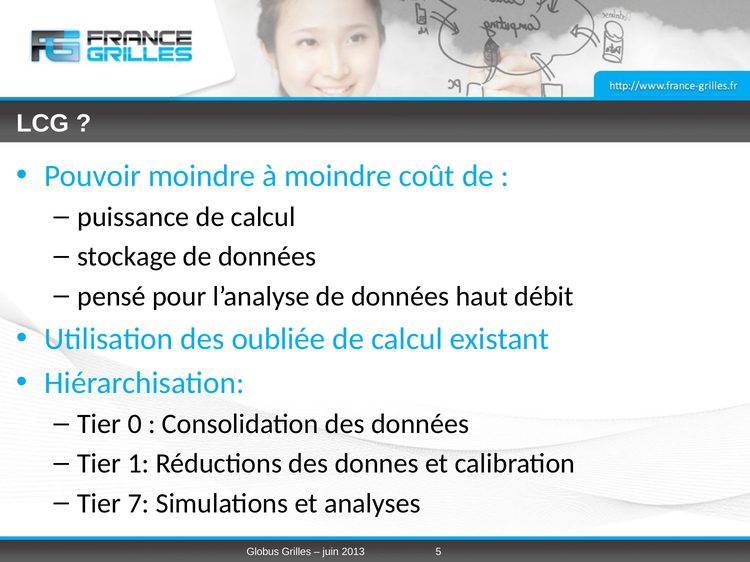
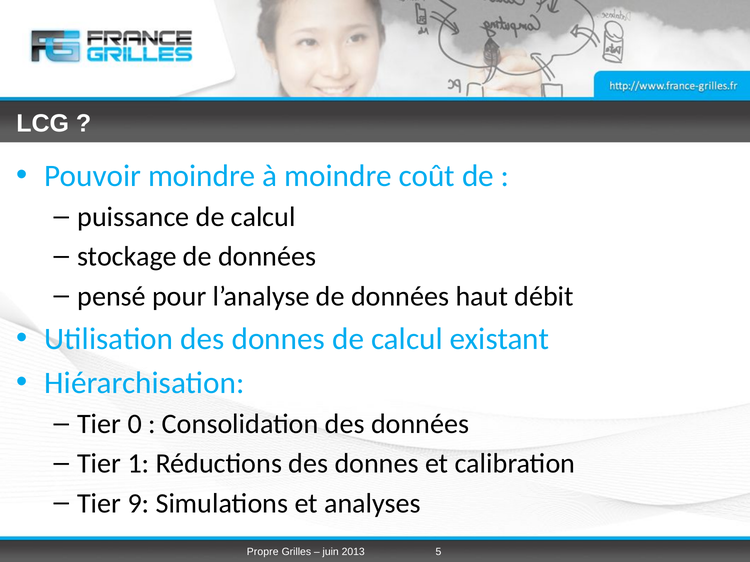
Utilisation des oubliée: oubliée -> donnes (278, 339)
7: 7 -> 9 (138, 504)
Globus: Globus -> Propre (263, 553)
